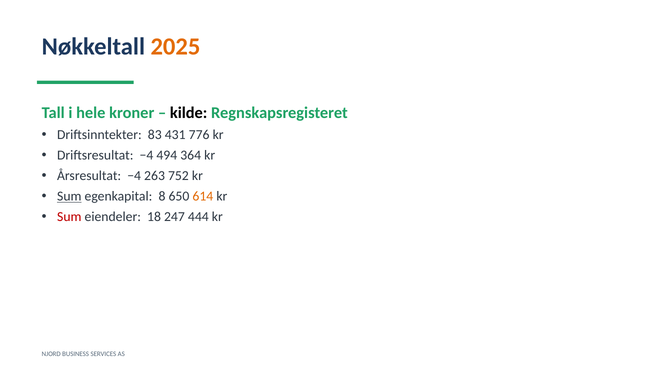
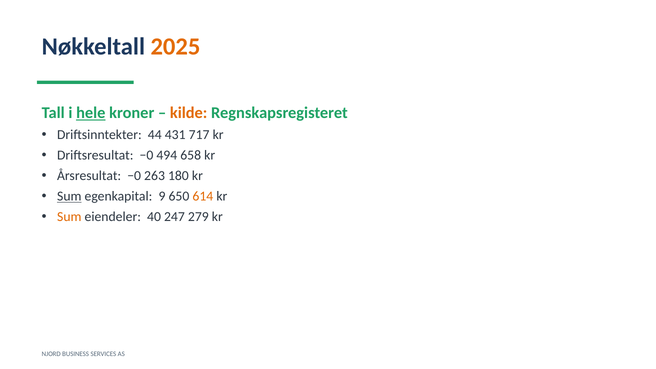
hele underline: none -> present (91, 113)
kilde colour: black -> orange (189, 113)
83: 83 -> 44 (155, 135)
776: 776 -> 717 (199, 135)
Driftsresultat −4: −4 -> −0 (146, 155)
364: 364 -> 658 (191, 155)
Årsresultat −4: −4 -> −0 (134, 176)
752: 752 -> 180 (178, 176)
8: 8 -> 9 (162, 196)
Sum colour: red -> orange (69, 217)
18: 18 -> 40 (154, 217)
444: 444 -> 279 (198, 217)
